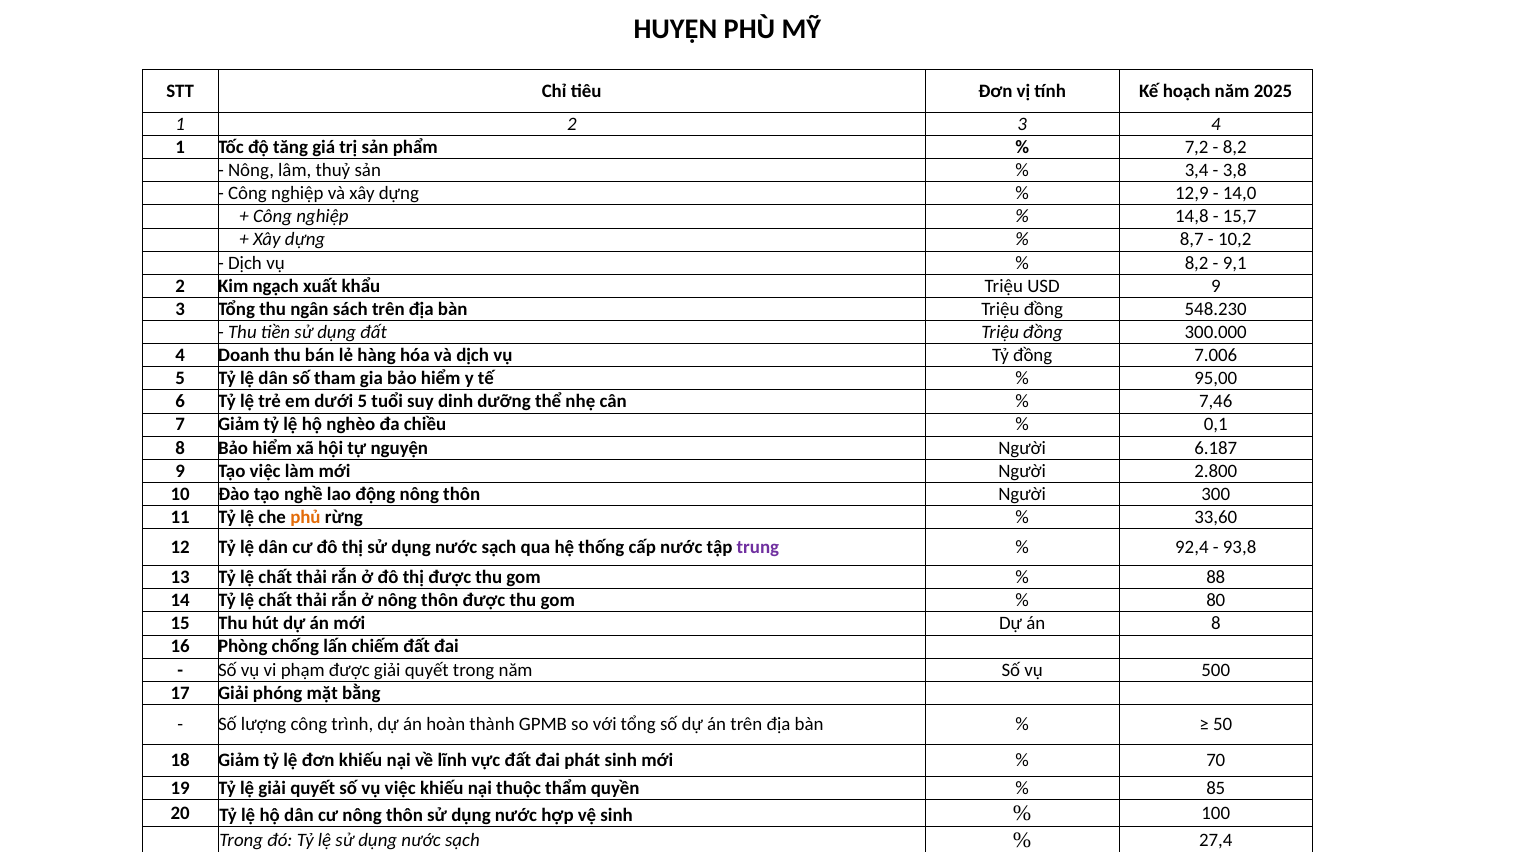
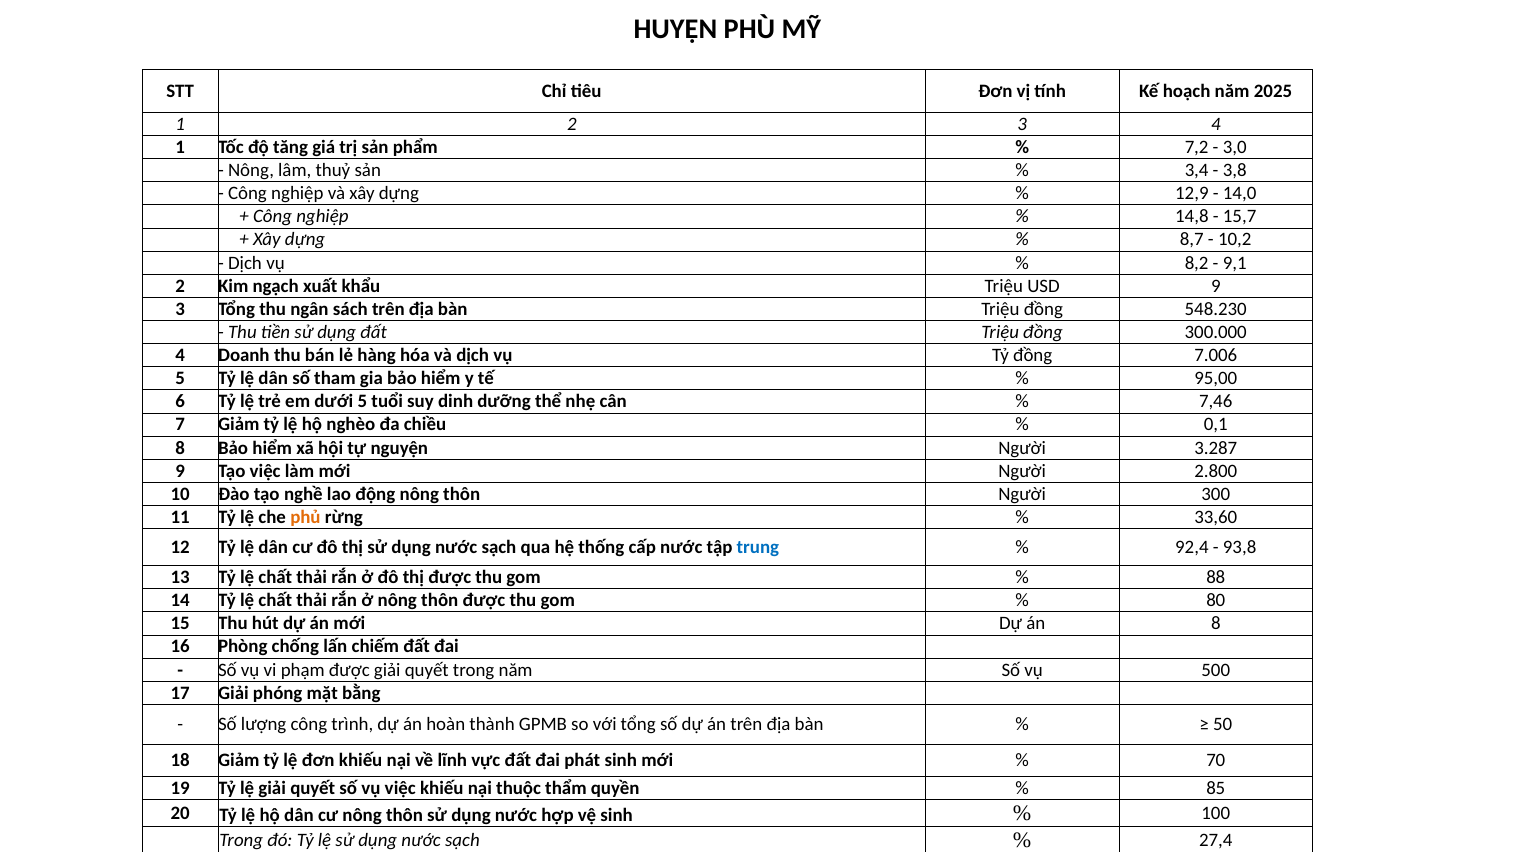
8,2: 8,2 -> 3,0 (1235, 147)
6.187: 6.187 -> 3.287 (1216, 448)
trung colour: purple -> blue (758, 547)
